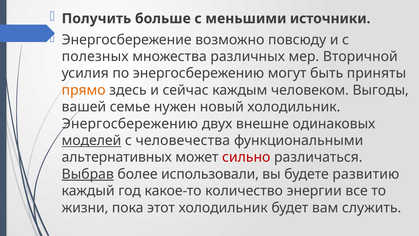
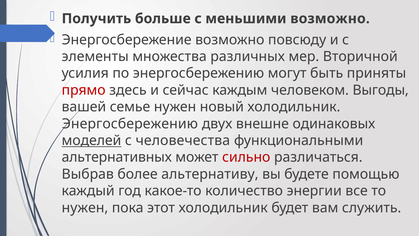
меньшими источники: источники -> возможно (330, 19)
полезных: полезных -> элементы (95, 57)
прямо colour: orange -> red (84, 90)
Выбрав underline: present -> none (88, 174)
использовали: использовали -> альтернативу (210, 174)
развитию: развитию -> помощью (366, 174)
жизни: жизни -> нужен (85, 207)
